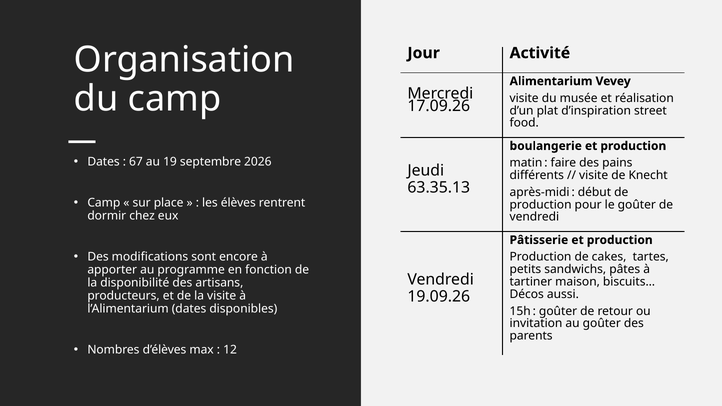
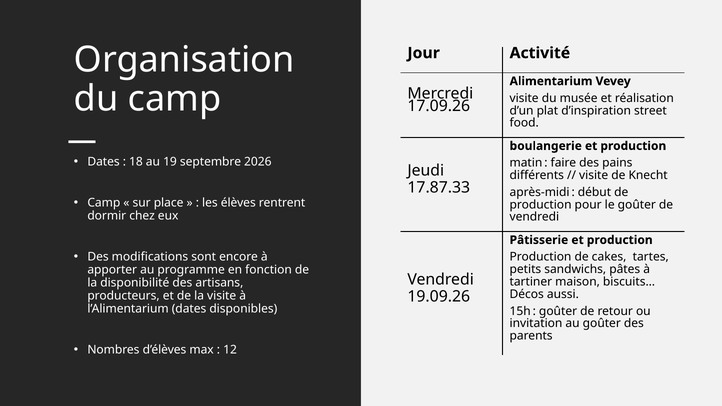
67: 67 -> 18 (136, 162)
63.35.13: 63.35.13 -> 17.87.33 (439, 188)
